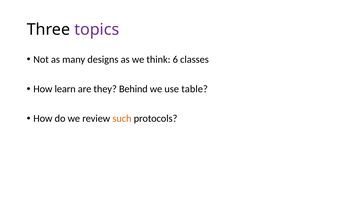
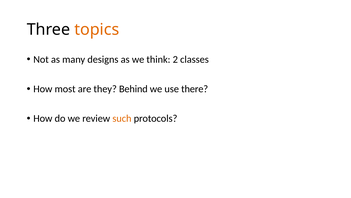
topics colour: purple -> orange (97, 29)
6: 6 -> 2 (175, 59)
learn: learn -> most (65, 89)
table: table -> there (195, 89)
